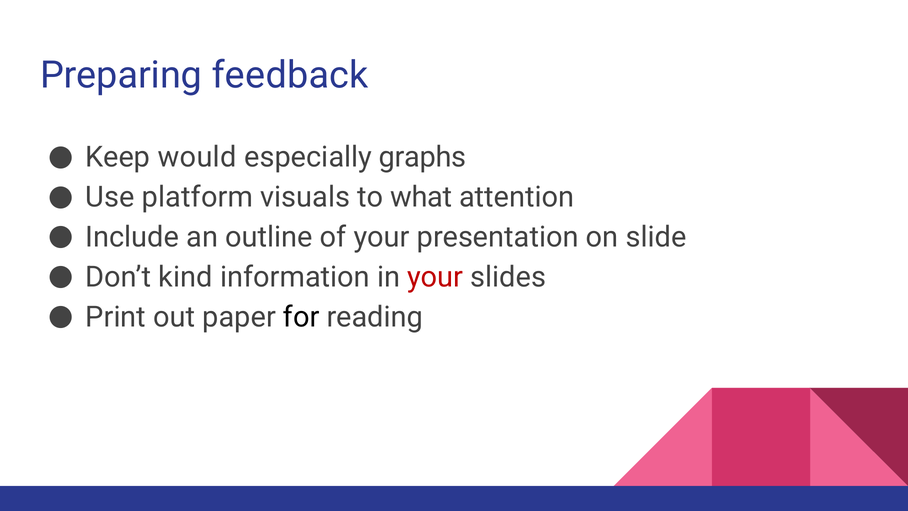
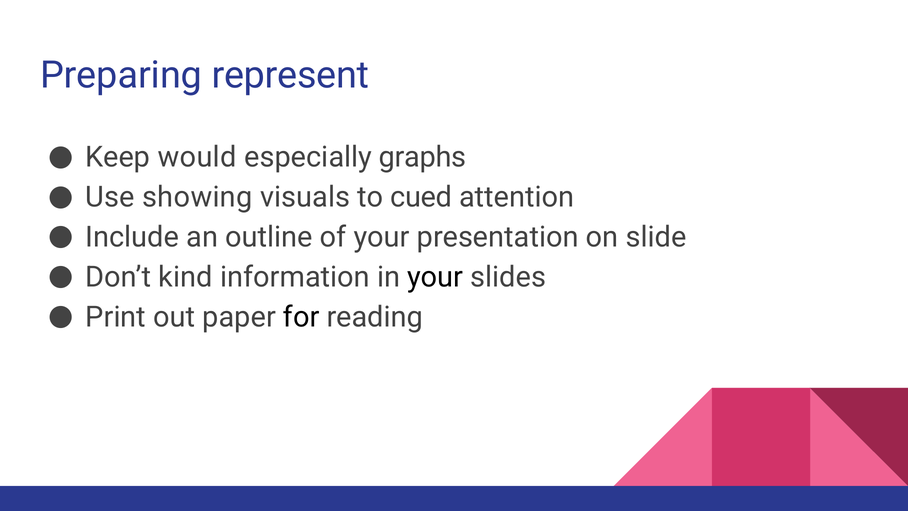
feedback: feedback -> represent (290, 75)
platform: platform -> showing (197, 197)
what: what -> cued (421, 197)
your colour: red -> black (435, 277)
